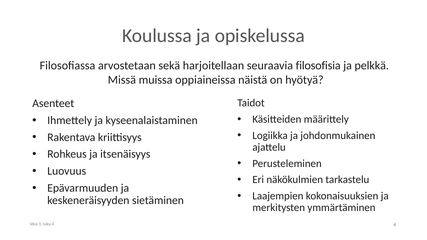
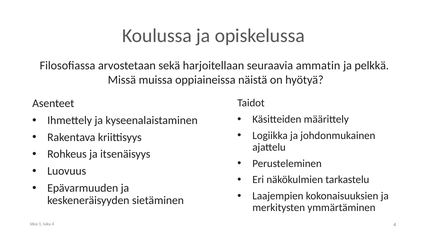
filosofisia: filosofisia -> ammatin (318, 66)
